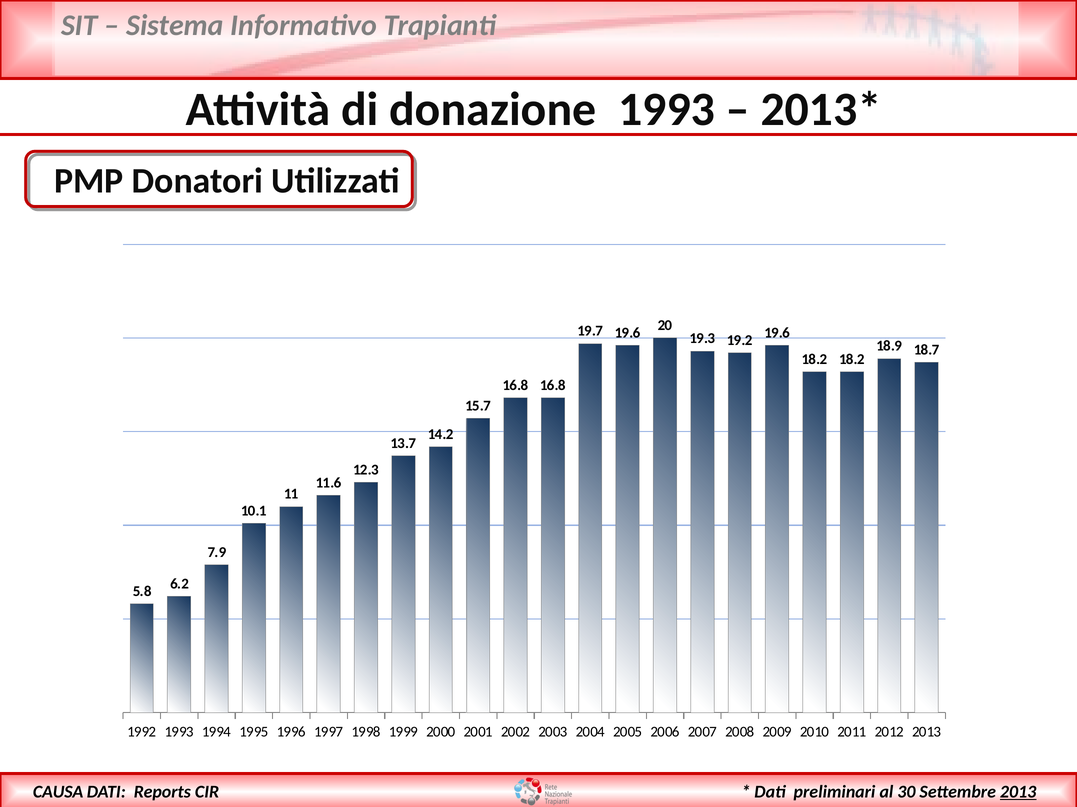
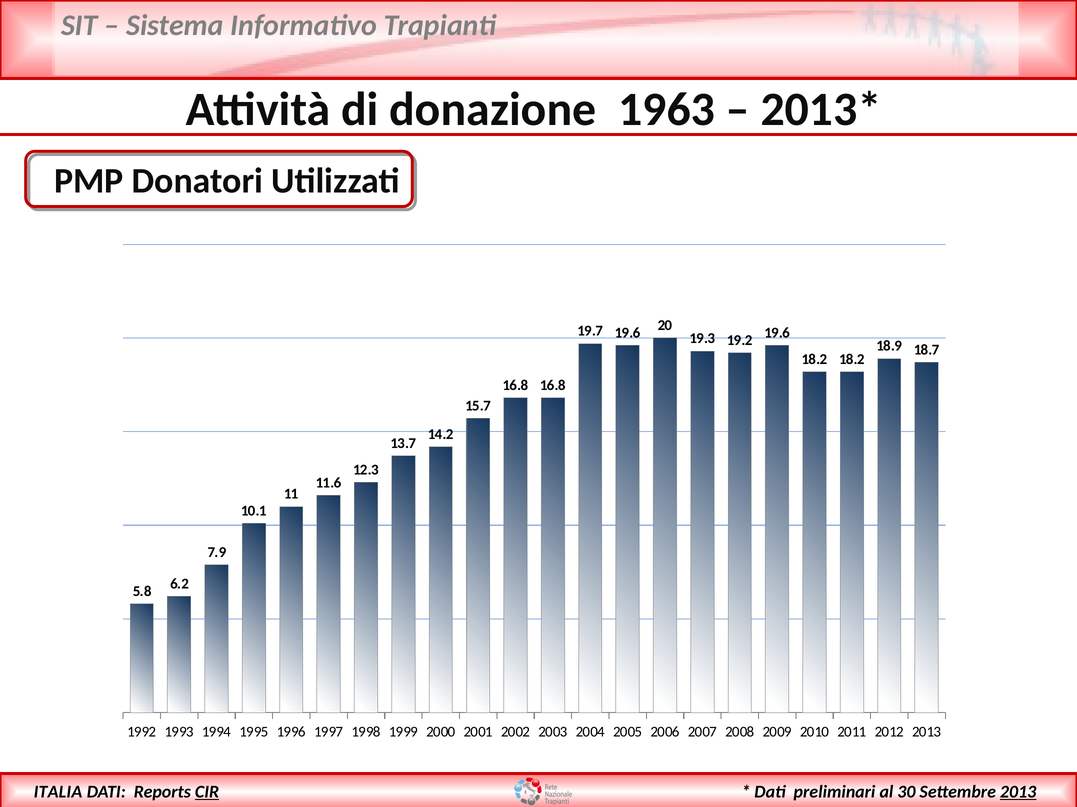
donazione 1993: 1993 -> 1963 (667, 110)
CAUSA: CAUSA -> ITALIA (58, 793)
CIR underline: none -> present (207, 793)
